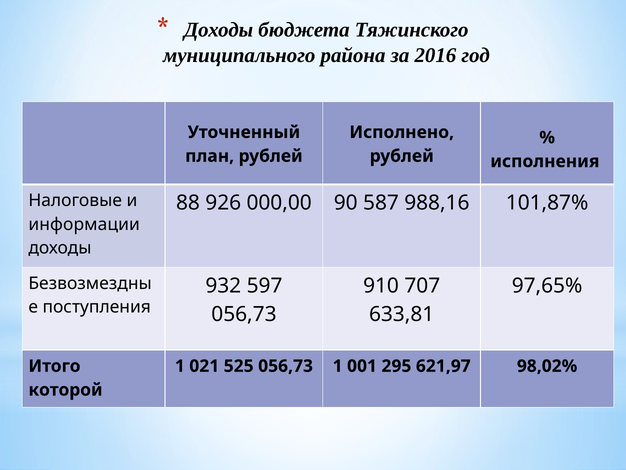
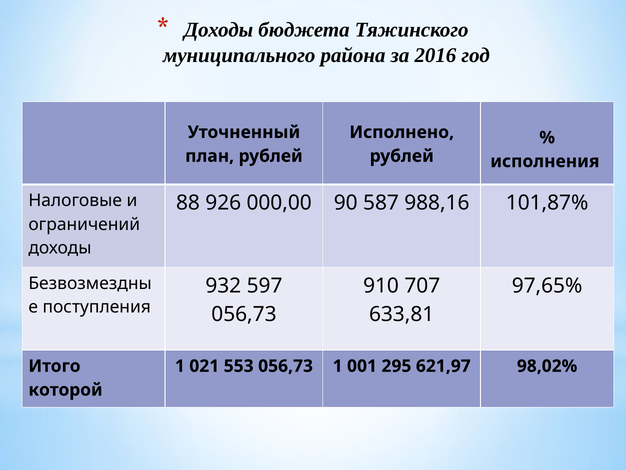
информации: информации -> ограничений (84, 224)
525: 525 -> 553 (239, 366)
